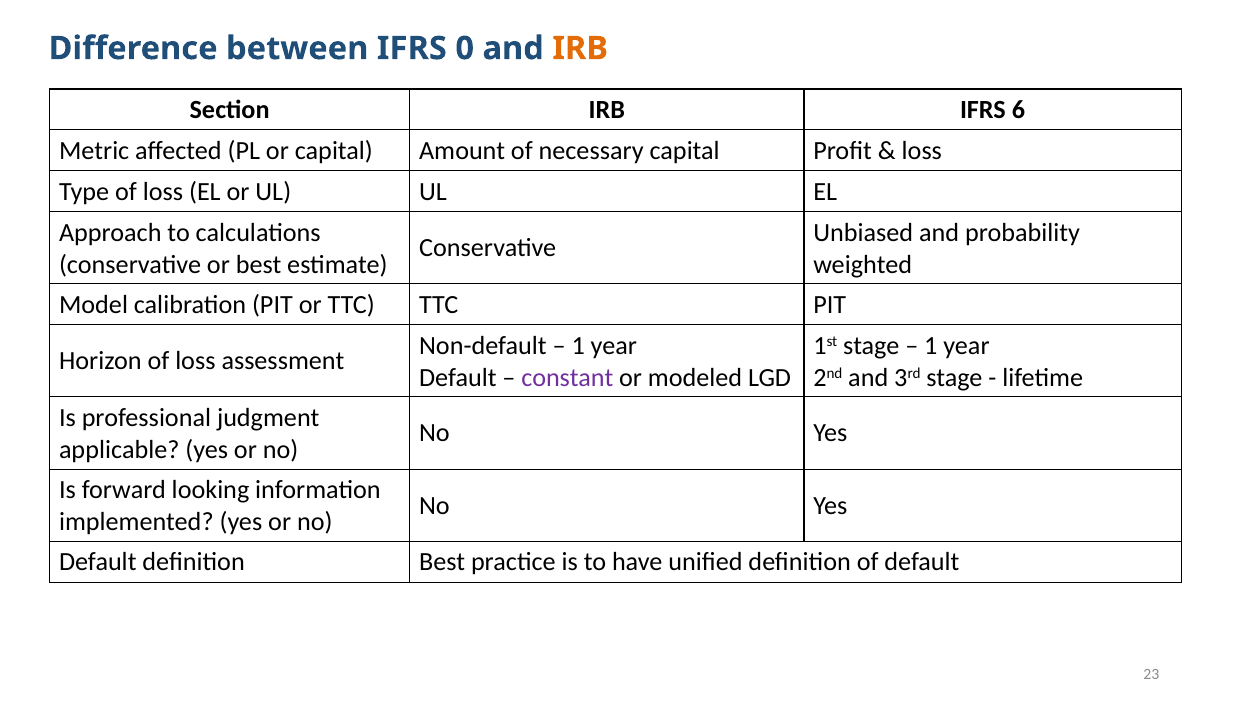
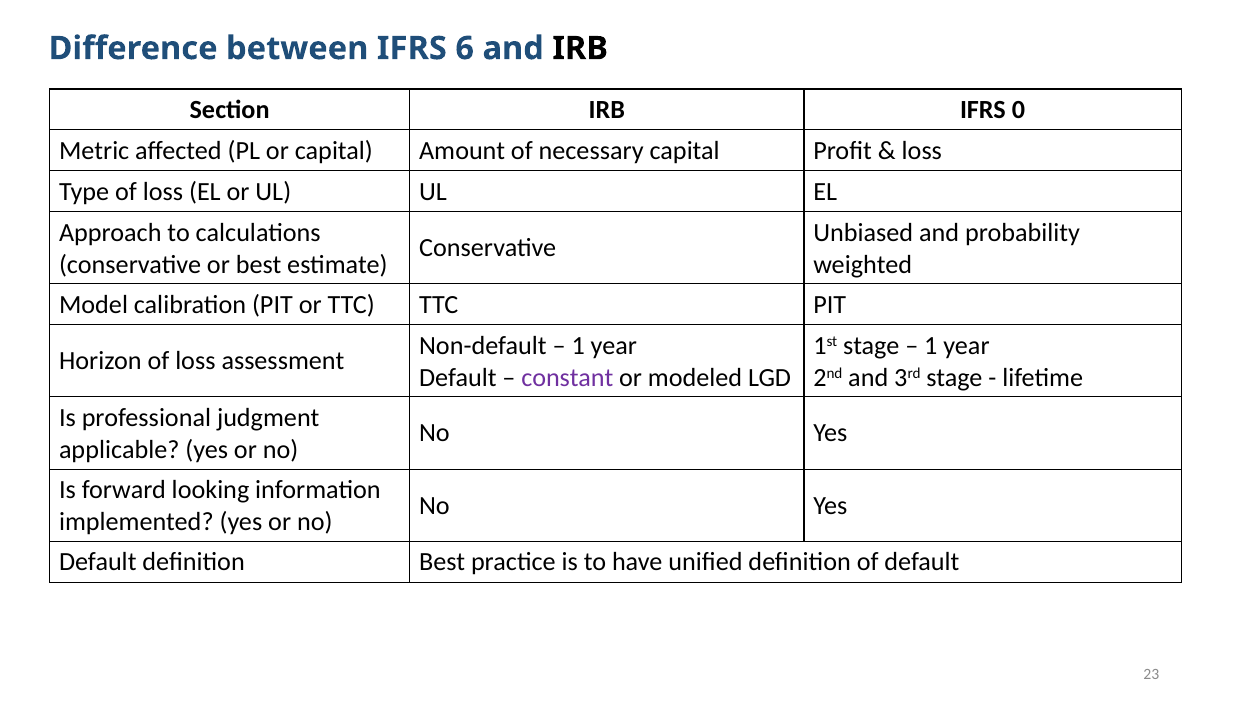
0: 0 -> 6 (465, 48)
IRB colour: orange -> black (580, 48)
6: 6 -> 0 (1018, 110)
